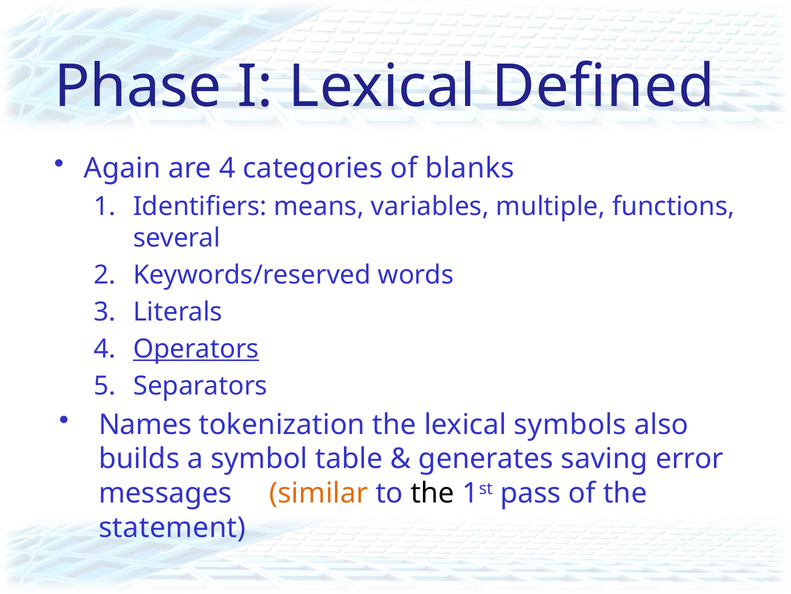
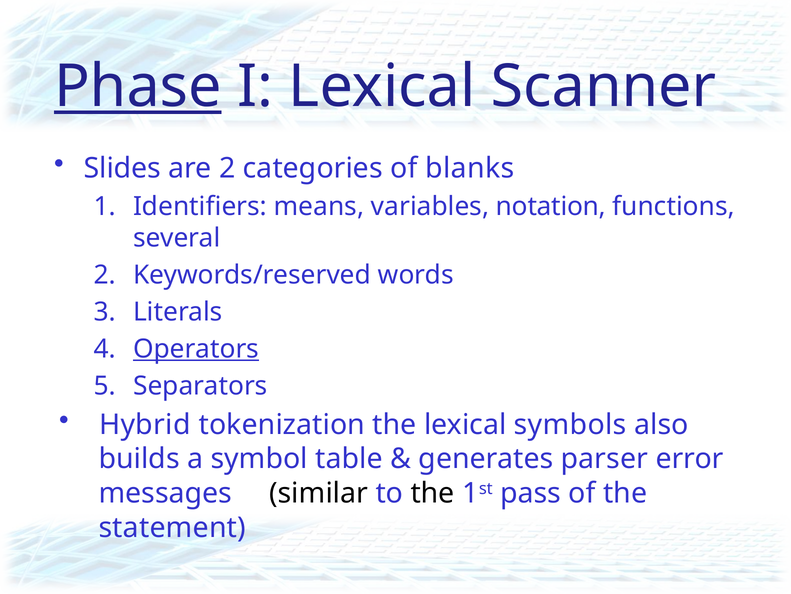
Phase underline: none -> present (138, 87)
Defined: Defined -> Scanner (604, 87)
Again: Again -> Slides (122, 168)
are 4: 4 -> 2 (227, 168)
multiple: multiple -> notation (551, 206)
Names: Names -> Hybrid (145, 424)
saving: saving -> parser (604, 458)
similar colour: orange -> black (319, 493)
